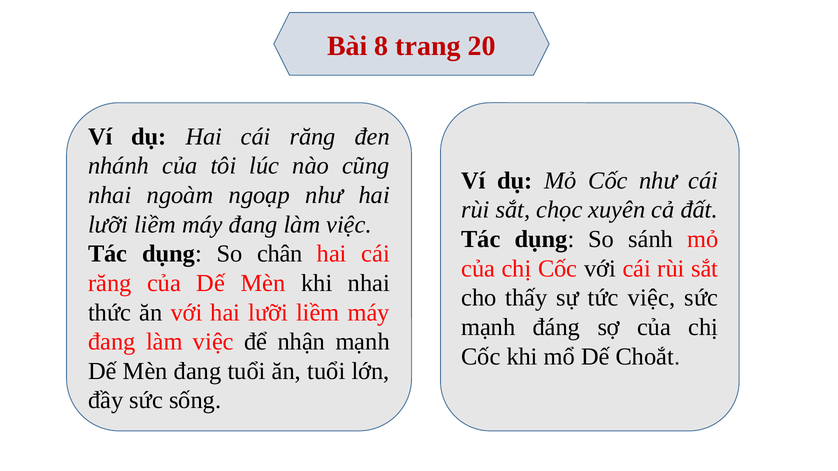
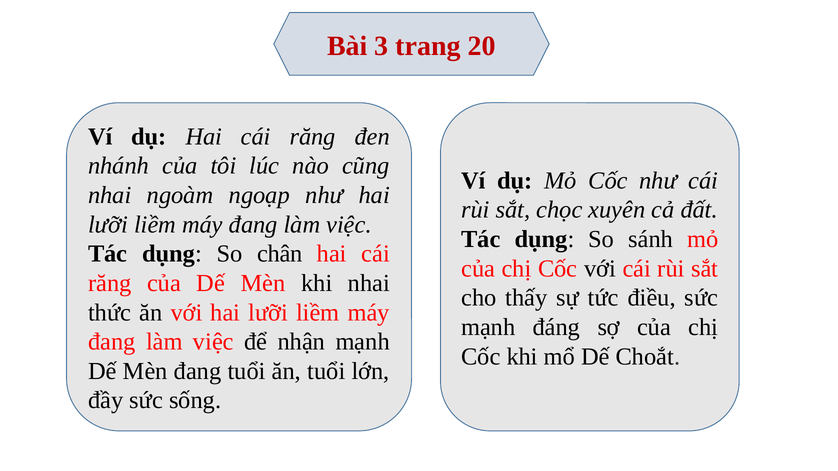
8: 8 -> 3 (381, 46)
tức việc: việc -> điều (652, 298)
